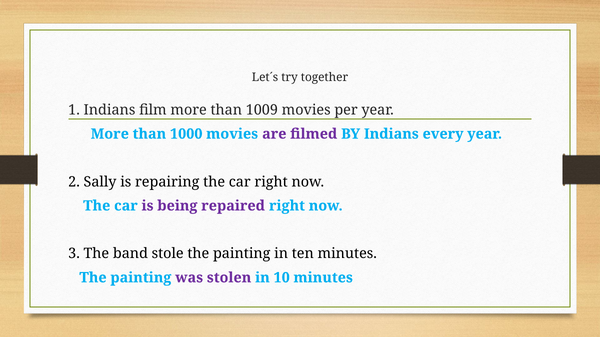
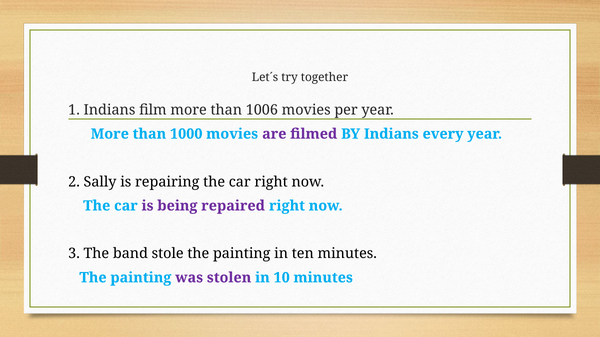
1009: 1009 -> 1006 (262, 110)
